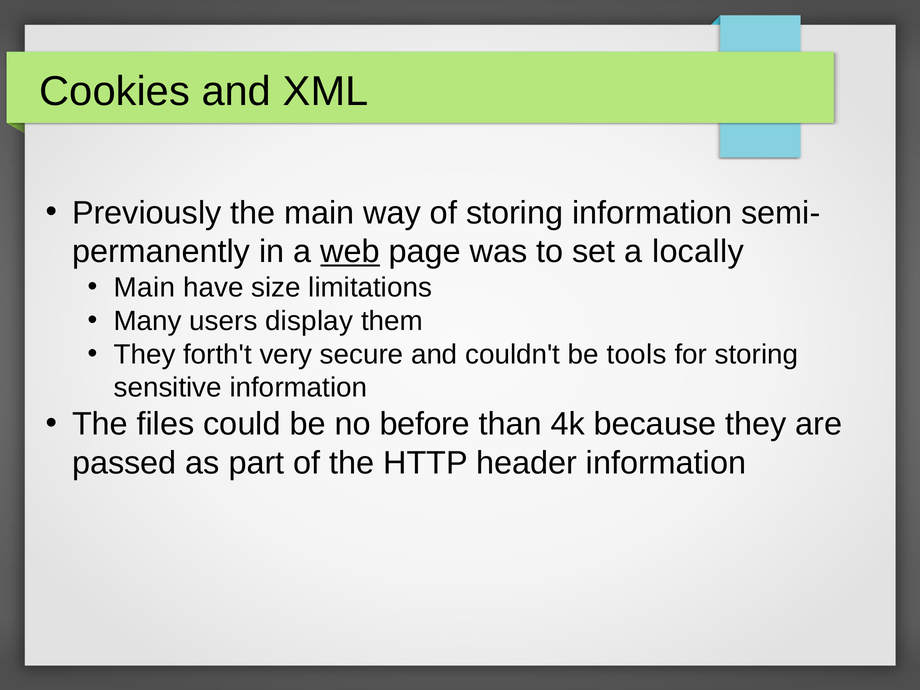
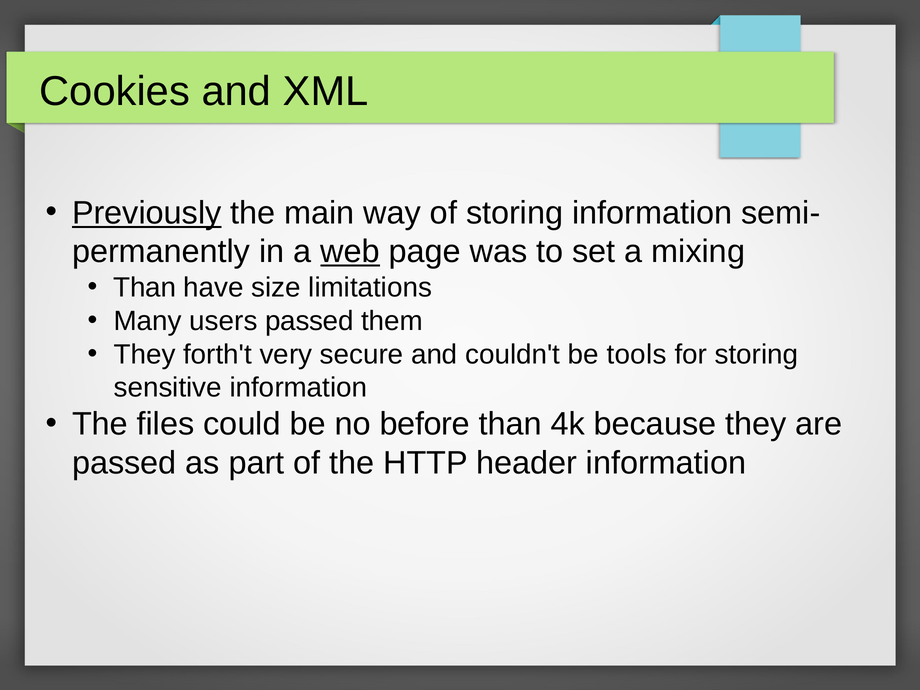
Previously underline: none -> present (147, 213)
locally: locally -> mixing (698, 252)
Main: Main -> Than (145, 288)
users display: display -> passed (309, 321)
